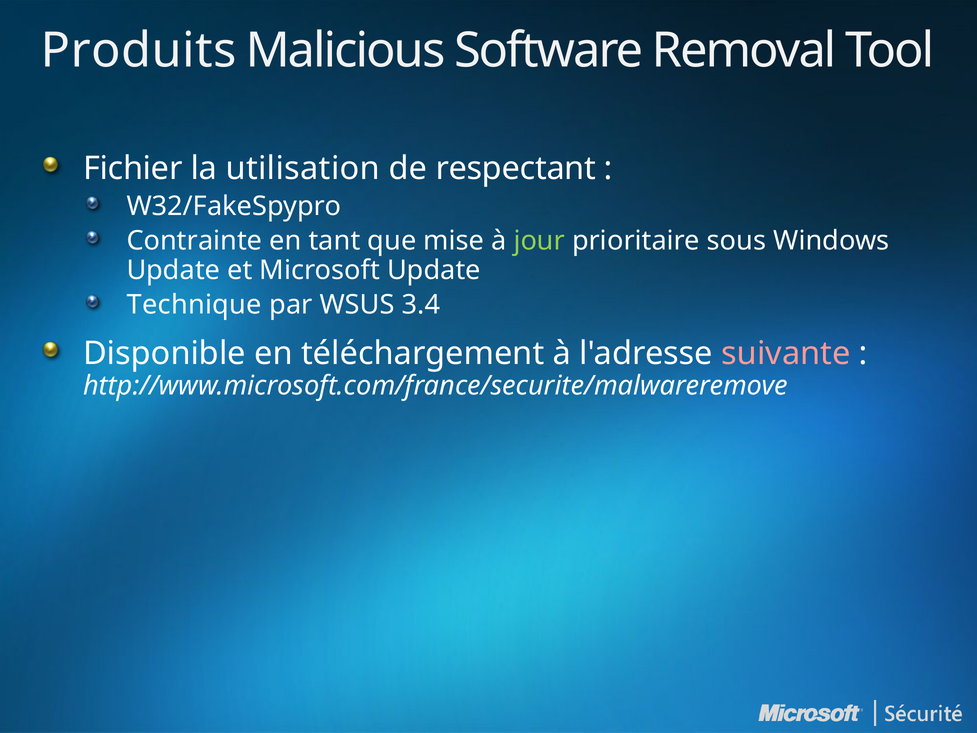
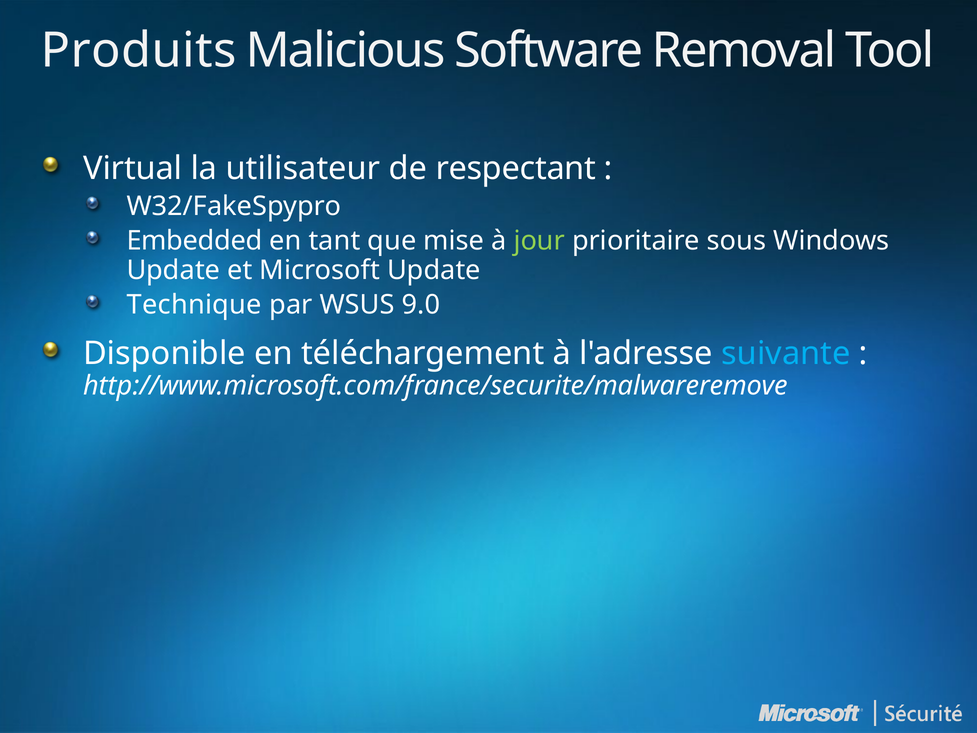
Fichier: Fichier -> Virtual (133, 168)
utilisation: utilisation -> utilisateur (303, 168)
Contrainte: Contrainte -> Embedded (195, 241)
3.4: 3.4 -> 9.0 (421, 305)
suivante colour: pink -> light blue (786, 353)
